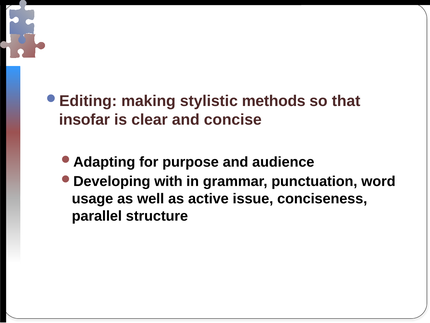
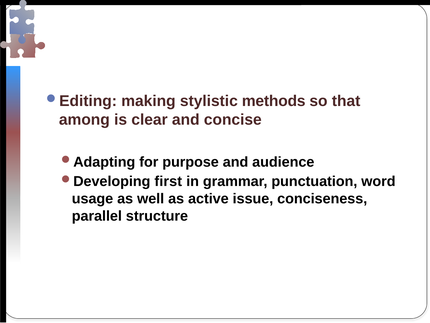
insofar: insofar -> among (84, 120)
with: with -> first (168, 181)
